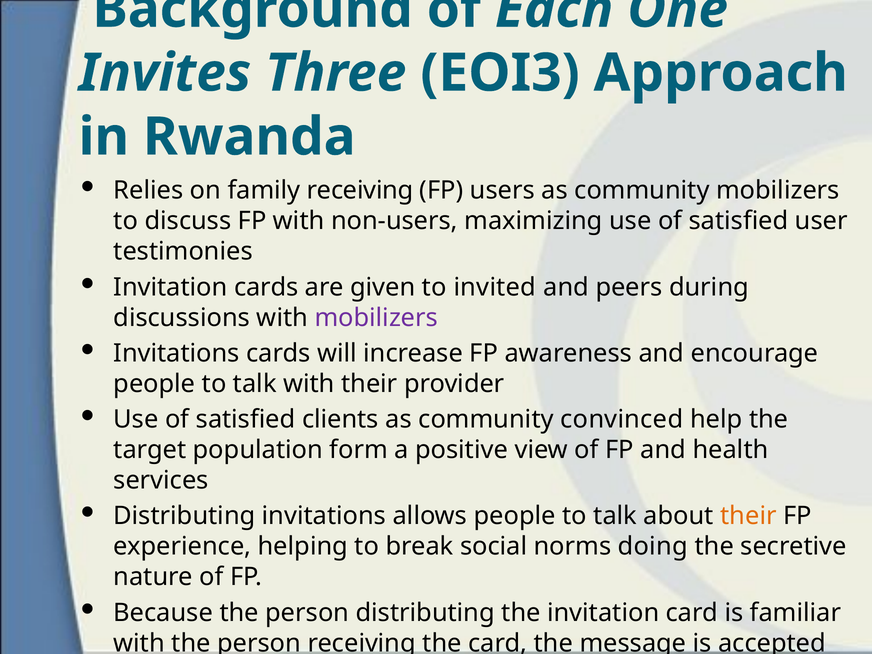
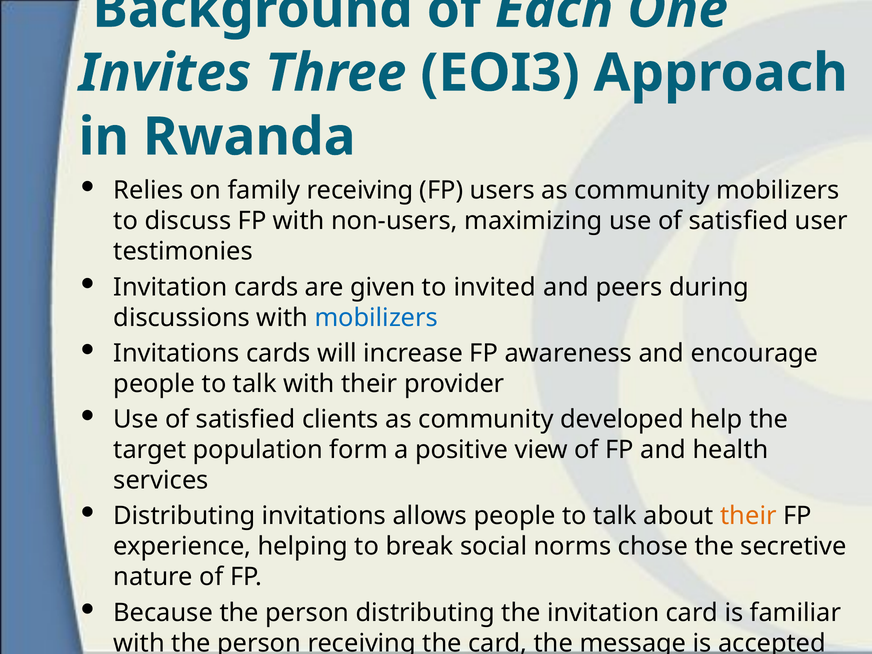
mobilizers colour: purple -> blue (376, 318)
convinced: convinced -> developed (622, 419)
doing: doing -> chose (653, 547)
